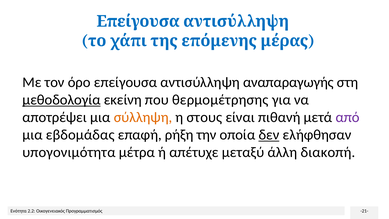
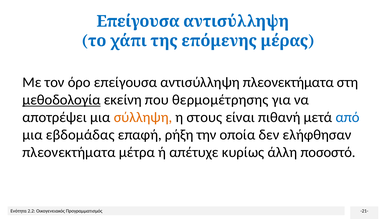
αντισύλληψη αναπαραγωγής: αναπαραγωγής -> πλεονεκτήματα (288, 82)
από colour: purple -> blue (348, 117)
δεν underline: present -> none (269, 135)
υπογονιμότητα: υπογονιμότητα -> πλεονεκτήματα (69, 152)
μεταξύ: μεταξύ -> κυρίως (243, 152)
διακοπή: διακοπή -> ποσοστό (328, 152)
